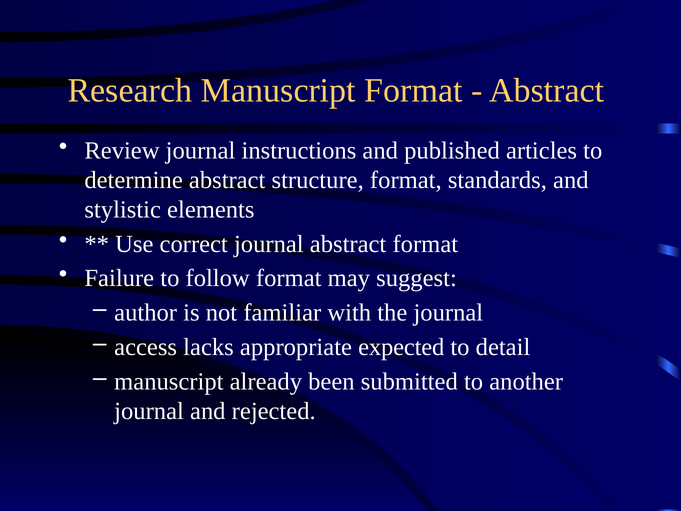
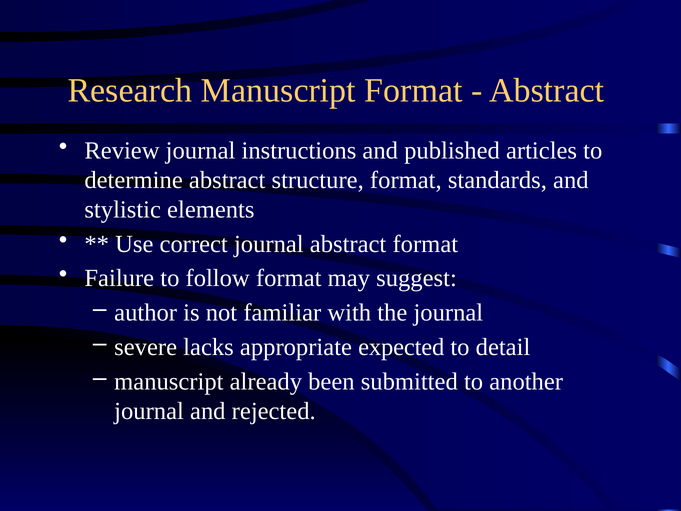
access: access -> severe (146, 347)
